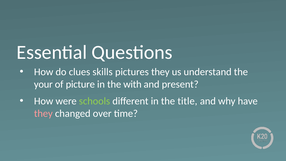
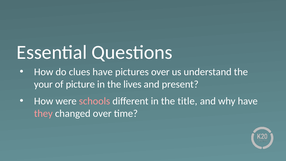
clues skills: skills -> have (103, 72)
pictures they: they -> over (160, 72)
with: with -> lives (132, 84)
schools colour: light green -> pink (95, 101)
